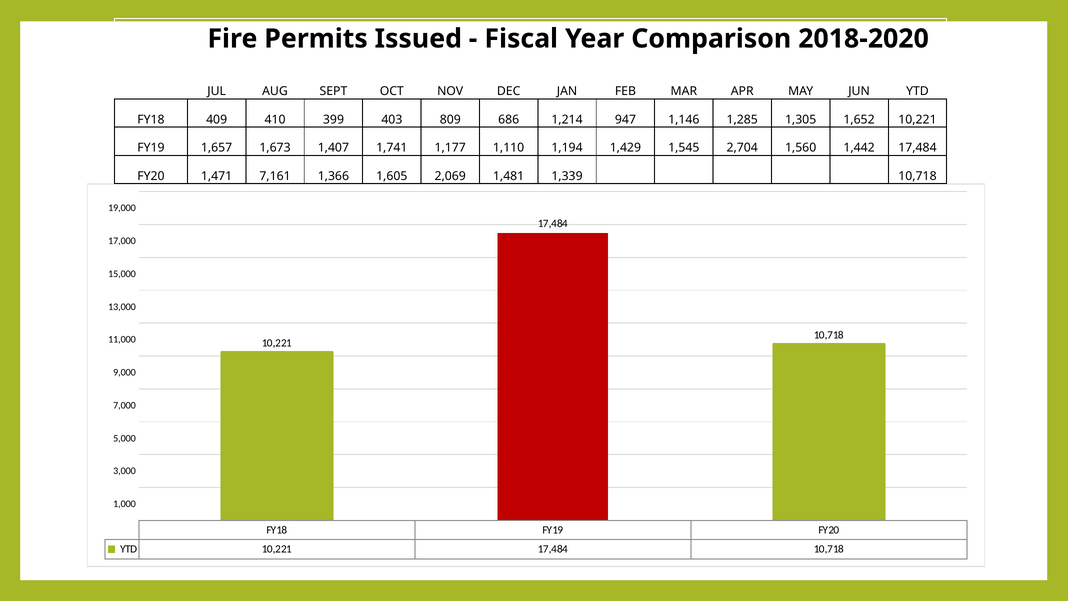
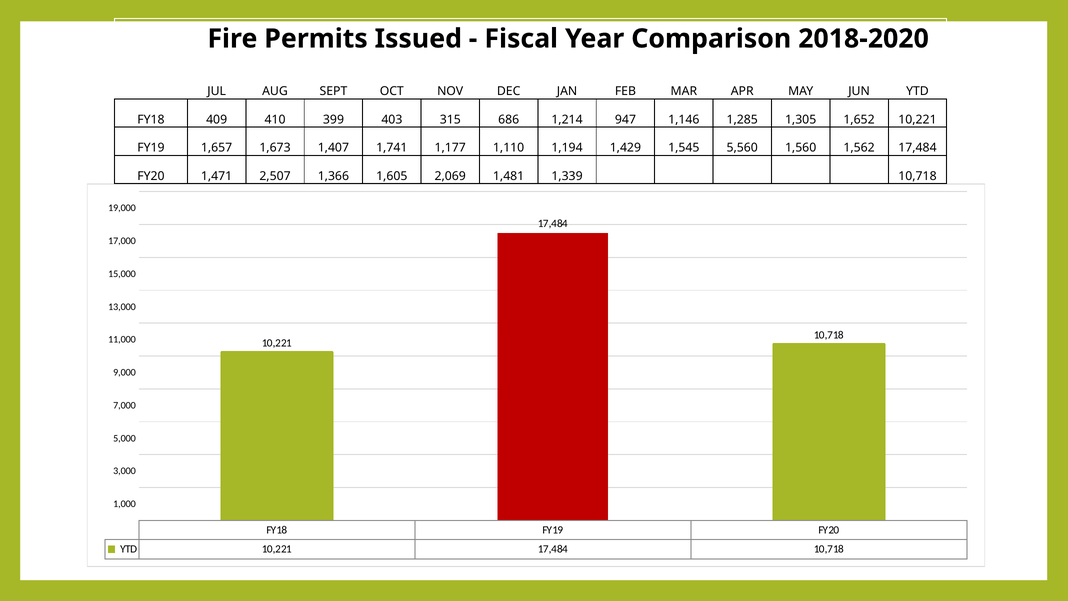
809: 809 -> 315 (450, 120)
2,704: 2,704 -> 5,560 (742, 148)
1,442: 1,442 -> 1,562 (859, 148)
7,161: 7,161 -> 2,507 (275, 176)
